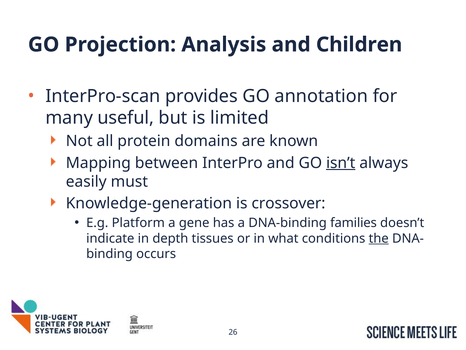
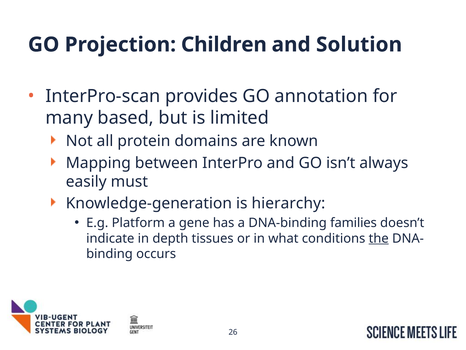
Analysis: Analysis -> Children (224, 45)
Children: Children -> Solution (359, 45)
useful: useful -> based (126, 118)
isn’t underline: present -> none (341, 163)
crossover: crossover -> hierarchy (288, 203)
